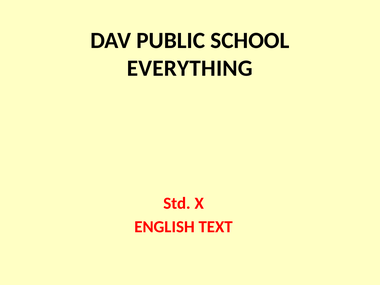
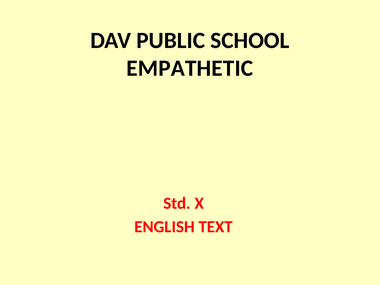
EVERYTHING: EVERYTHING -> EMPATHETIC (190, 68)
